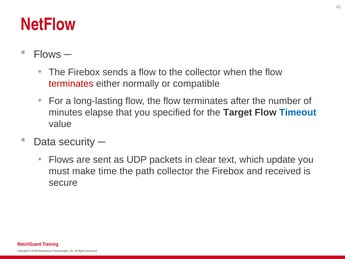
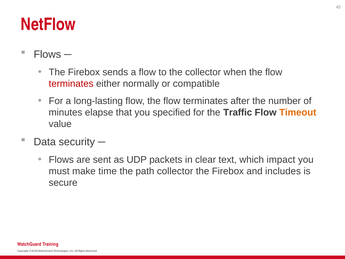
Target: Target -> Traffic (238, 112)
Timeout colour: blue -> orange (298, 112)
update: update -> impact (281, 160)
received: received -> includes (283, 171)
